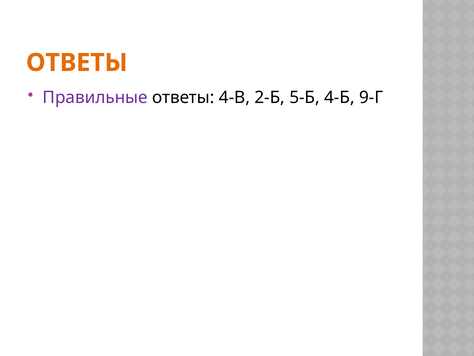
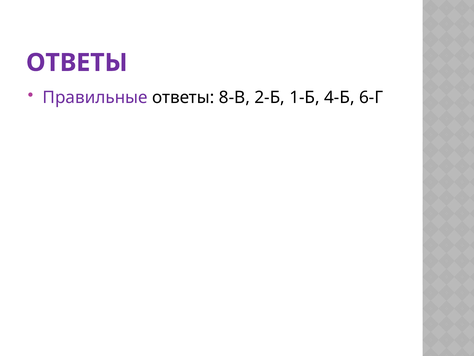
ОТВЕТЫ colour: orange -> purple (77, 63)
4-В: 4-В -> 8-В (234, 97)
5-Б: 5-Б -> 1-Б (305, 97)
9-Г: 9-Г -> 6-Г (371, 97)
